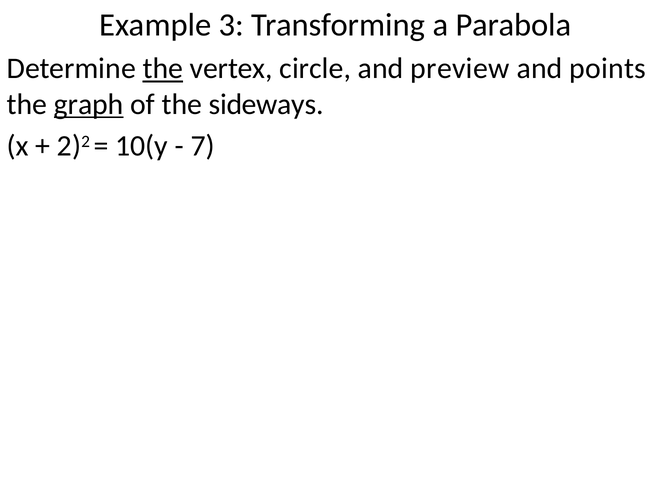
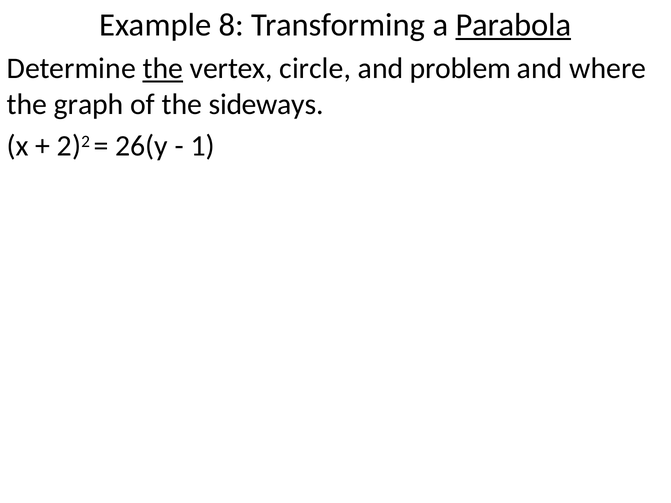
3: 3 -> 8 (231, 25)
Parabola underline: none -> present (513, 25)
preview: preview -> problem (460, 69)
points: points -> where (608, 69)
graph underline: present -> none (89, 104)
10(y: 10(y -> 26(y (142, 146)
7: 7 -> 1 (203, 146)
